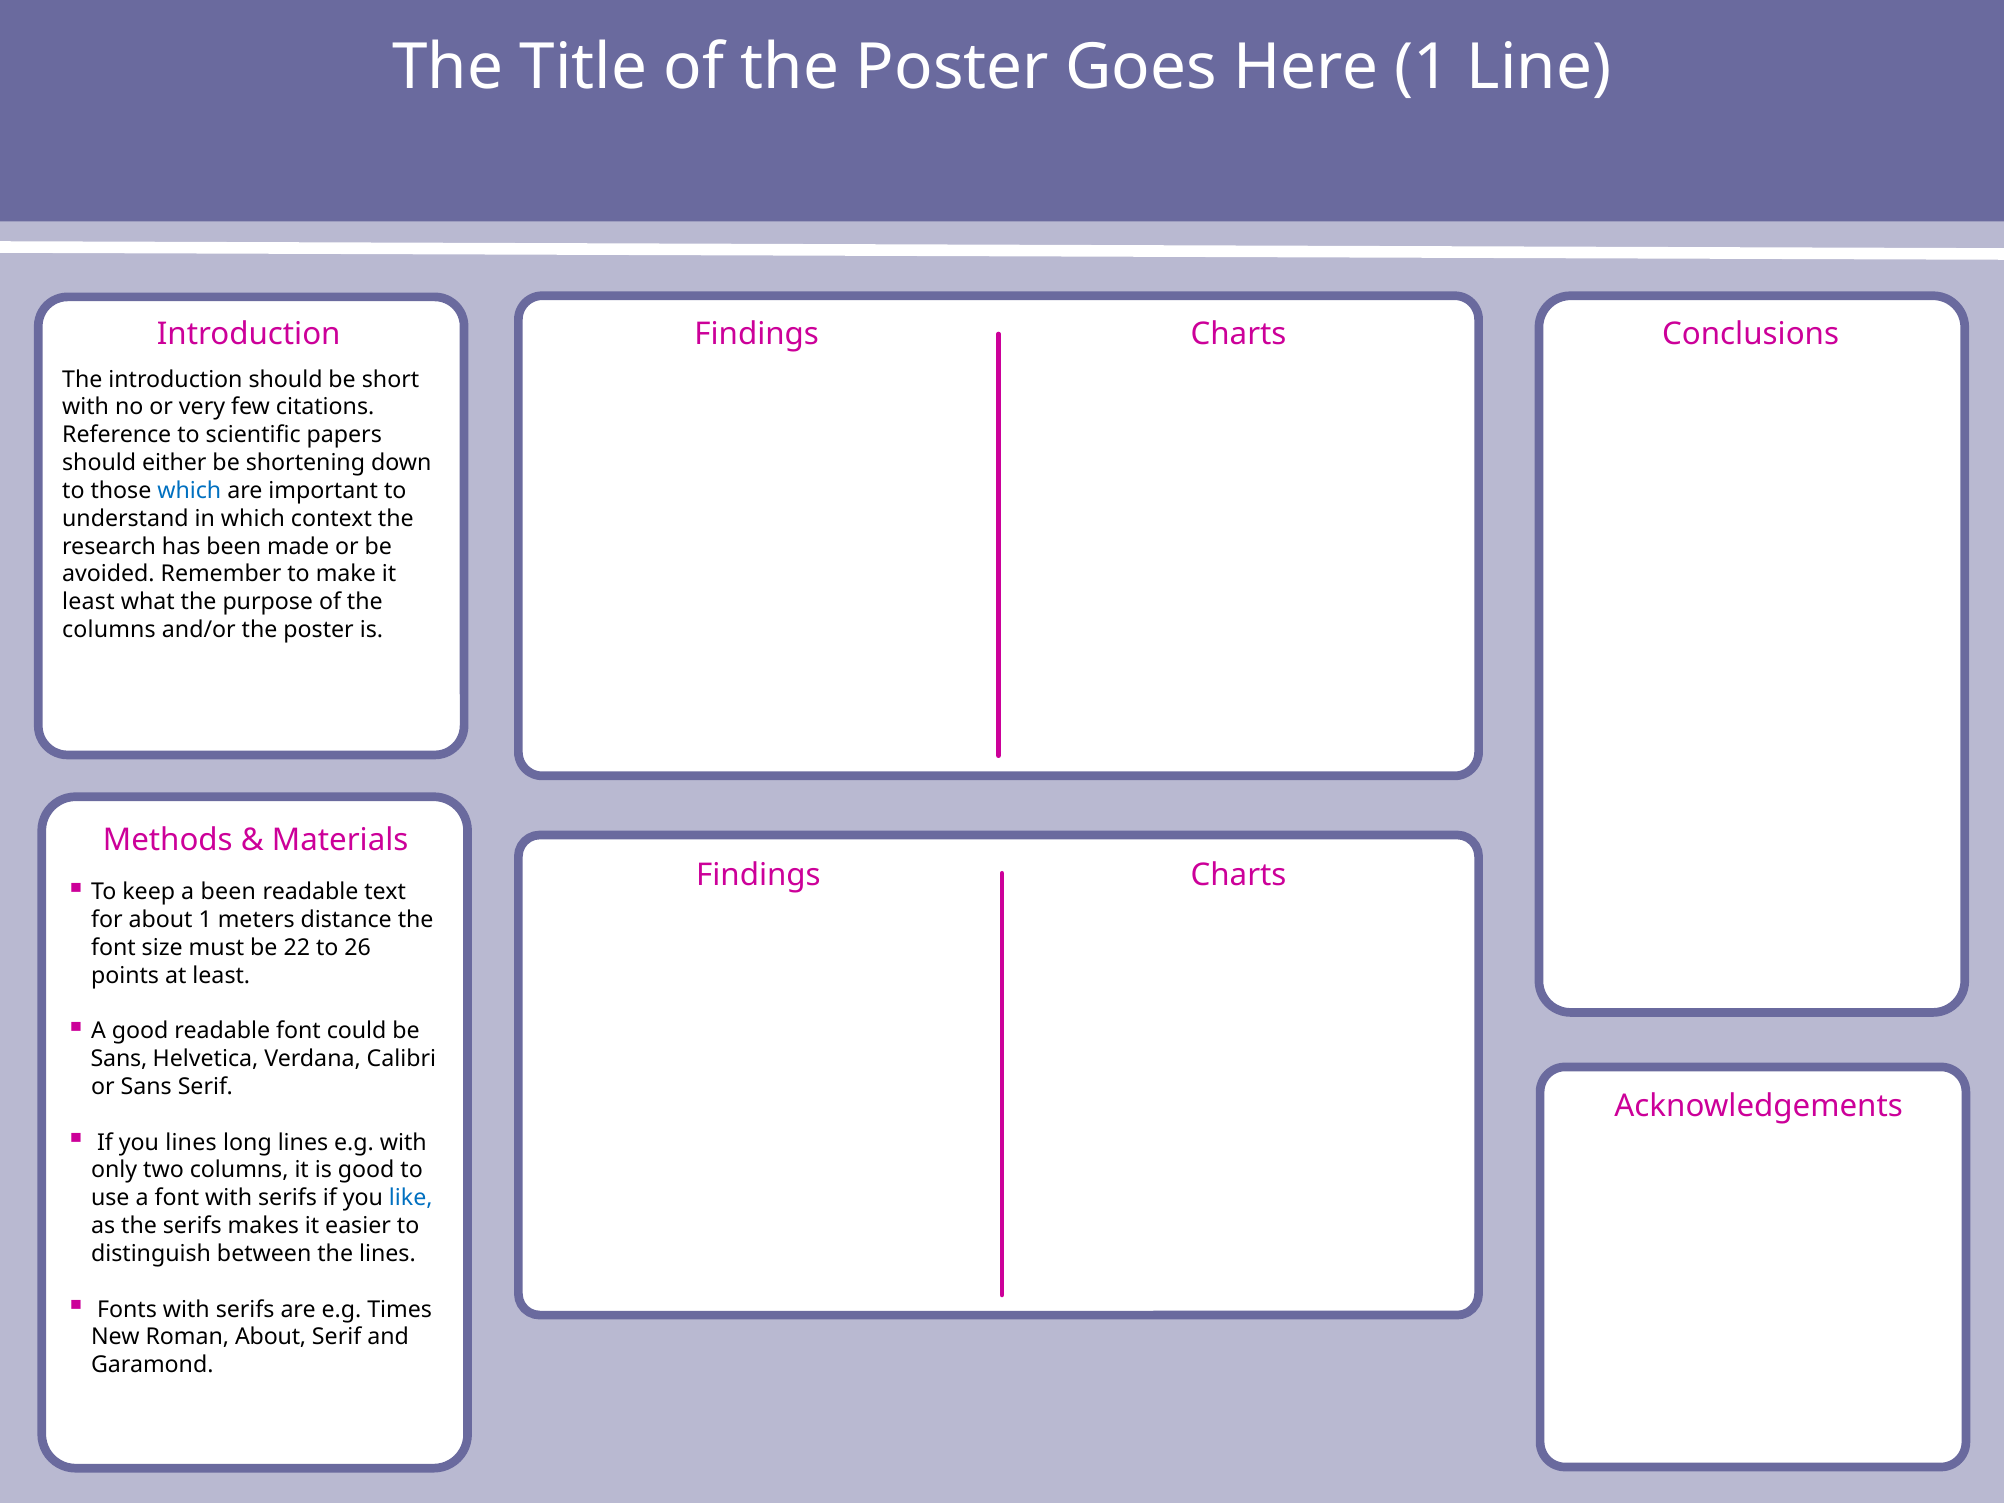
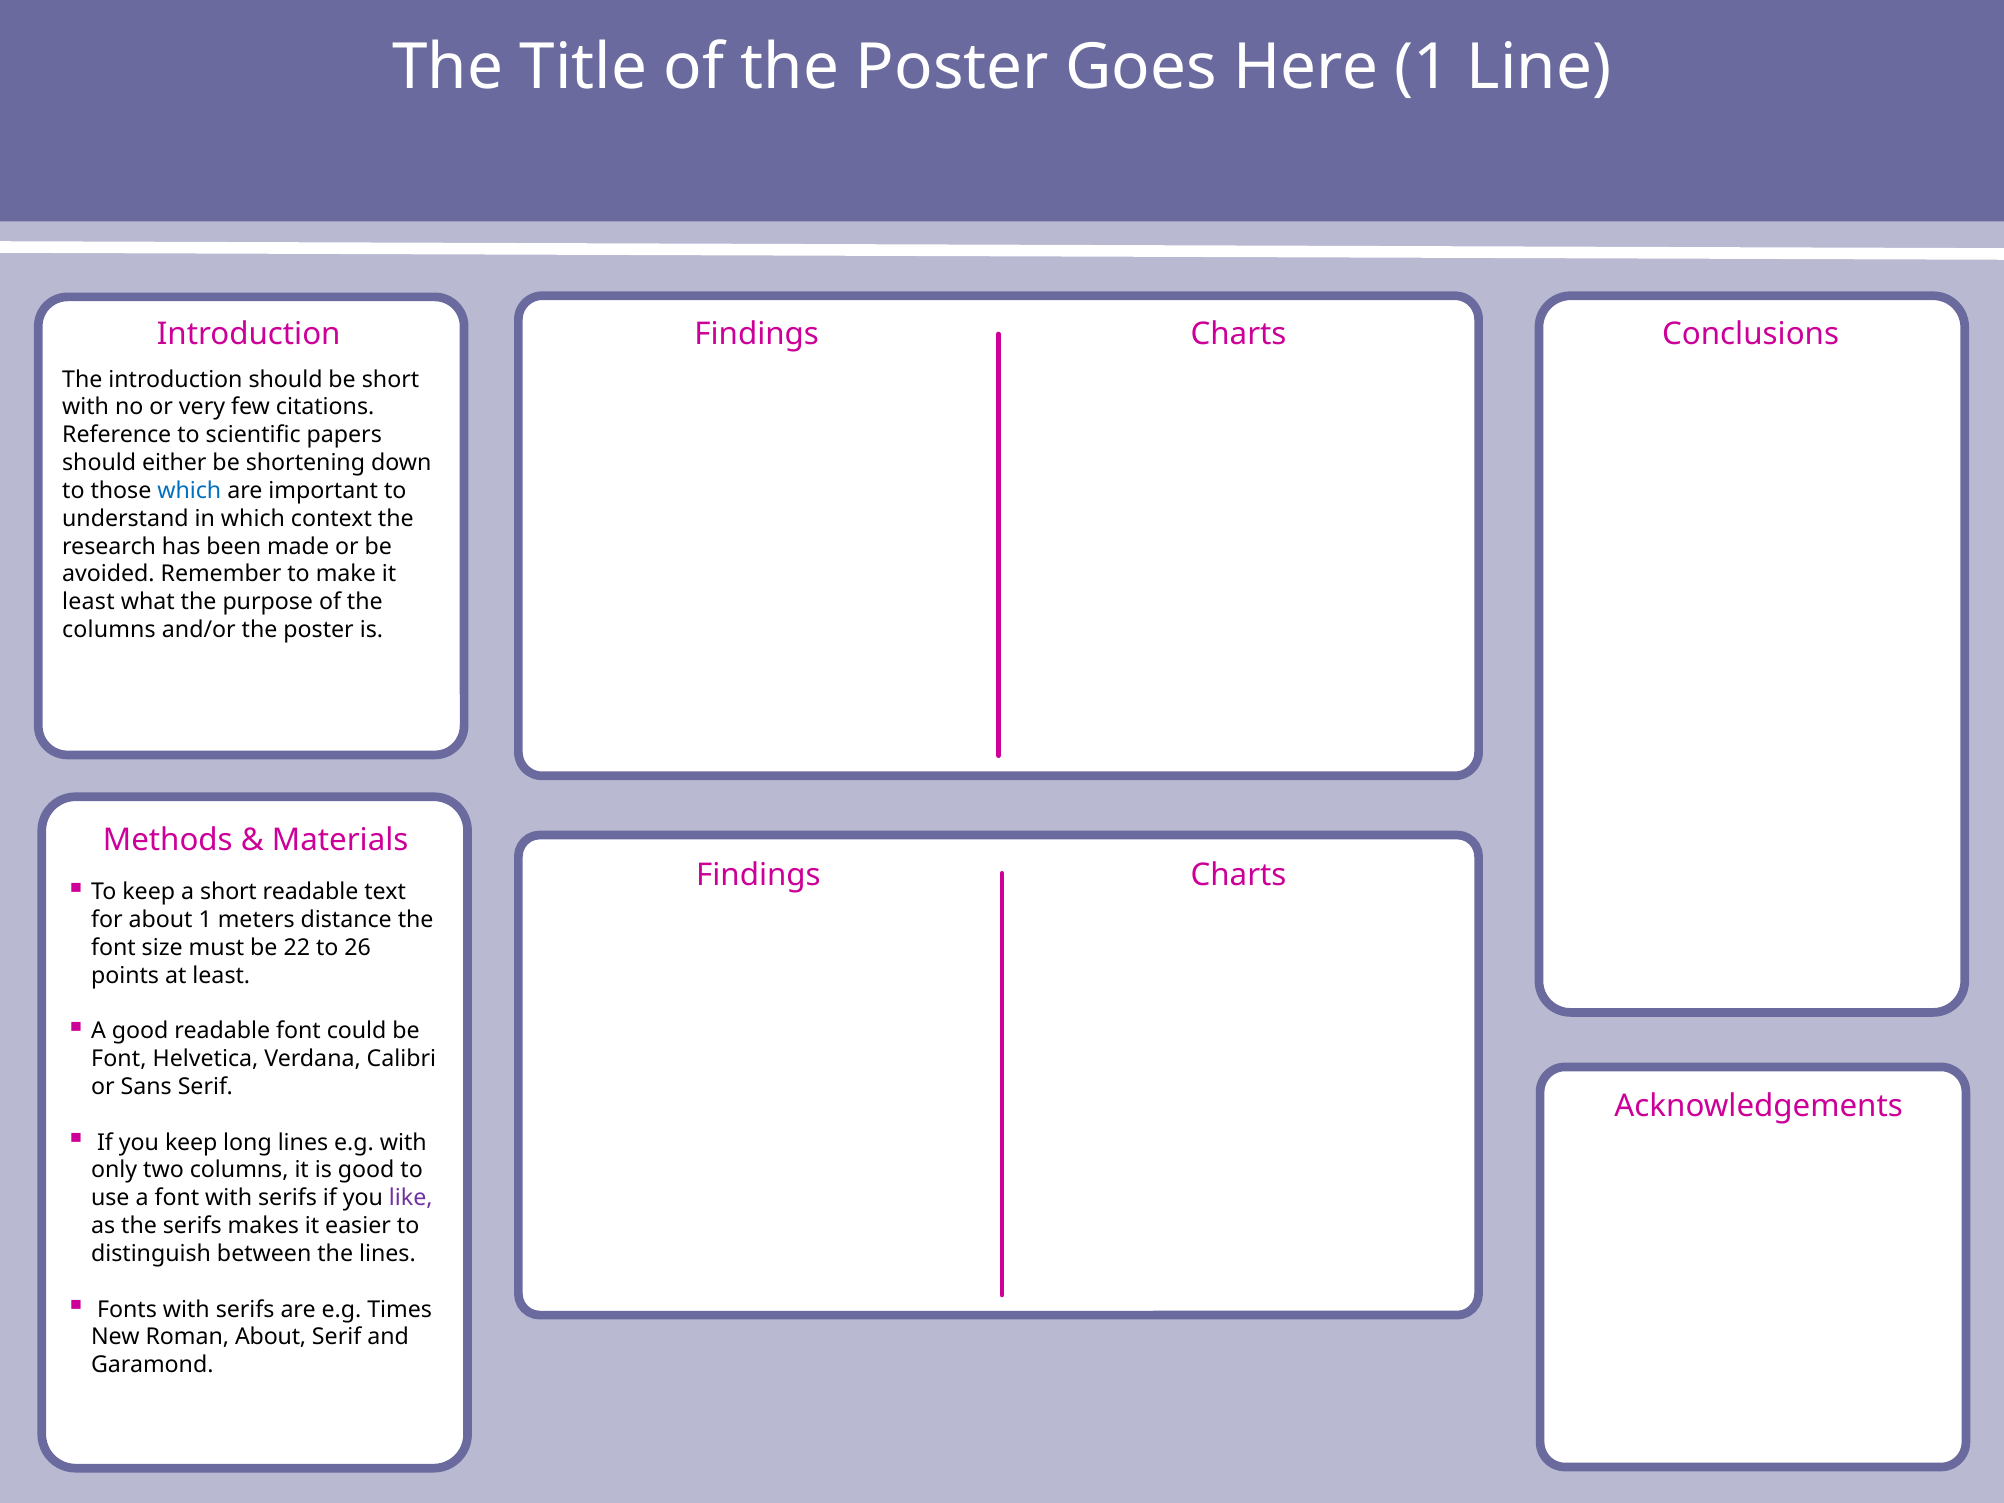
a been: been -> short (229, 892)
Sans: Sans -> Font (119, 1059)
you lines: lines -> keep (191, 1142)
like colour: blue -> purple (411, 1198)
